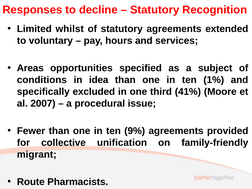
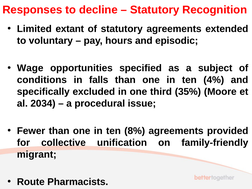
whilst: whilst -> extant (70, 29)
services: services -> episodic (177, 41)
Areas: Areas -> Wage (30, 68)
idea: idea -> falls (99, 80)
1%: 1% -> 4% (214, 80)
41%: 41% -> 35% (188, 92)
2007: 2007 -> 2034 (43, 103)
9%: 9% -> 8% (135, 131)
